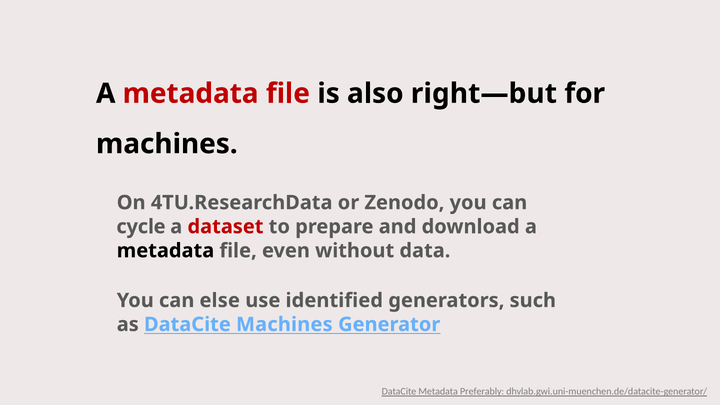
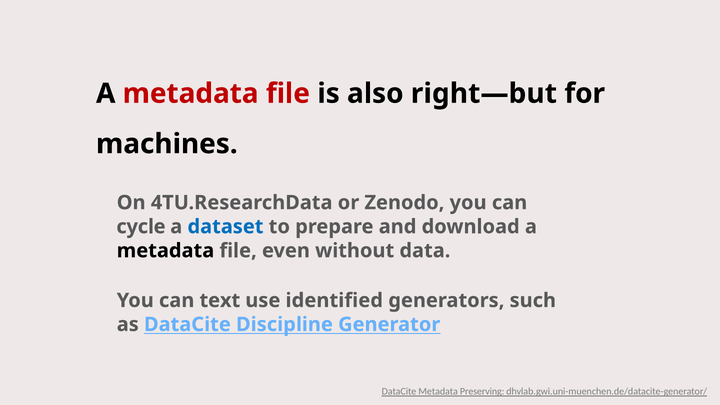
dataset colour: red -> blue (225, 227)
else: else -> text (220, 300)
DataCite Machines: Machines -> Discipline (284, 324)
Preferably: Preferably -> Preserving (482, 392)
